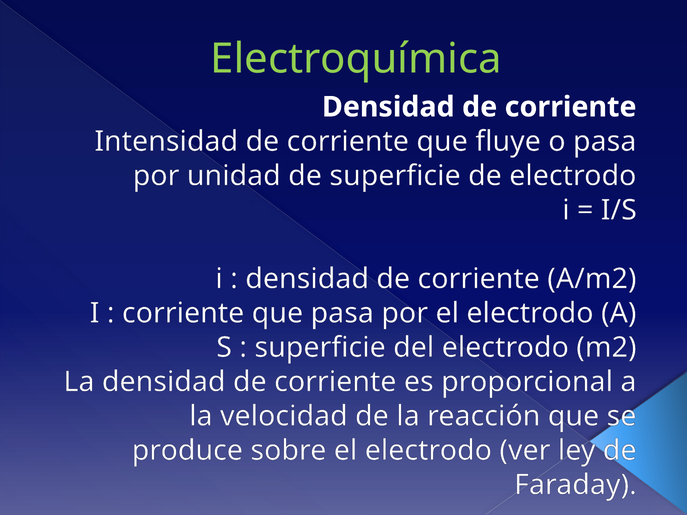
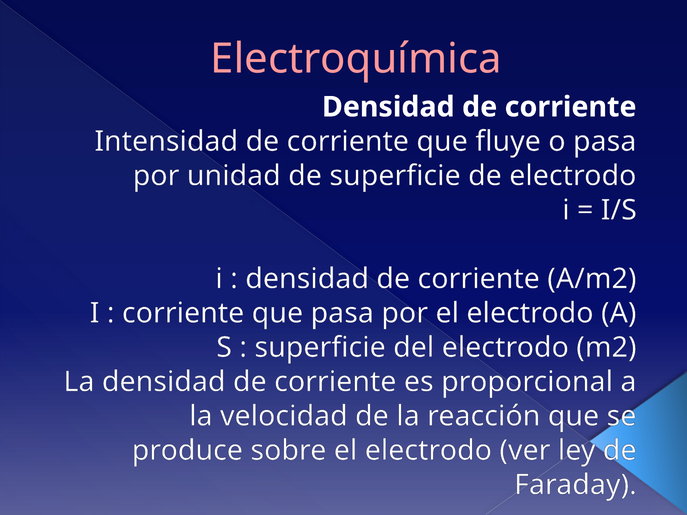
Electroquímica colour: light green -> pink (356, 59)
